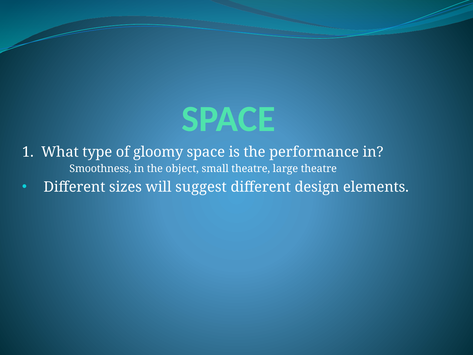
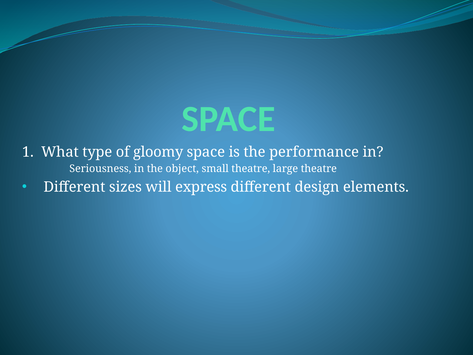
Smoothness: Smoothness -> Seriousness (100, 169)
suggest: suggest -> express (201, 187)
